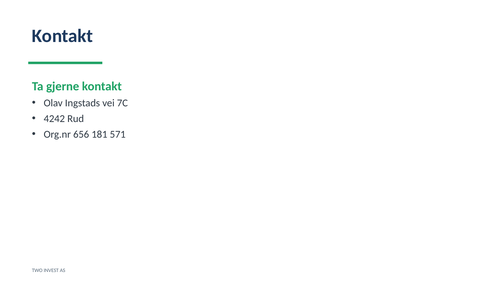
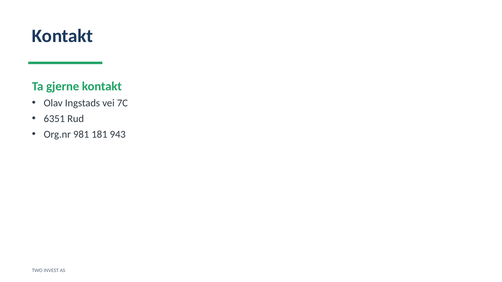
4242: 4242 -> 6351 (54, 119)
656: 656 -> 981 (81, 135)
571: 571 -> 943 (118, 135)
